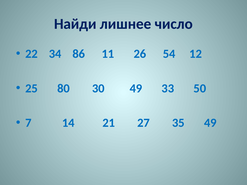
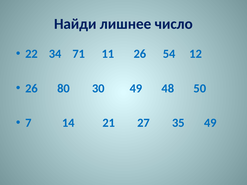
86: 86 -> 71 (79, 54)
25: 25 -> 26 (31, 88)
33: 33 -> 48 (168, 88)
